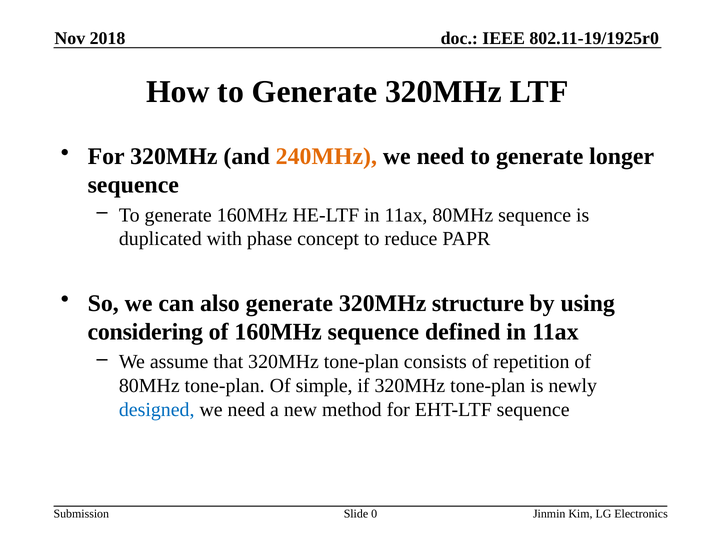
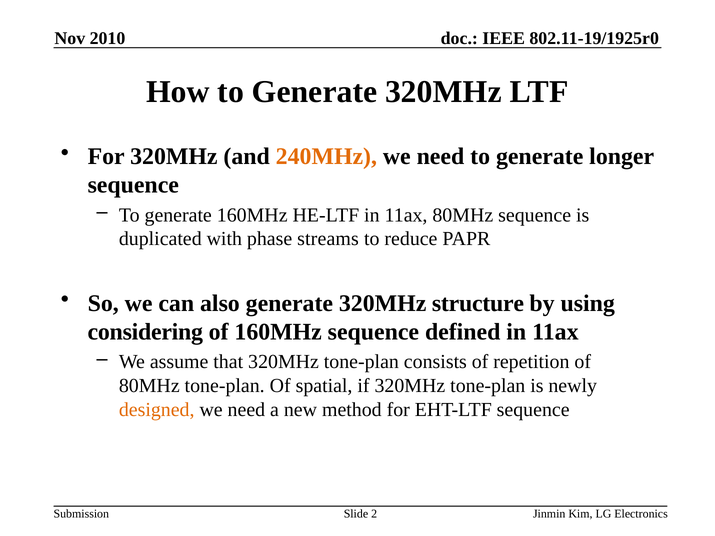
2018: 2018 -> 2010 (108, 38)
concept: concept -> streams (328, 239)
simple: simple -> spatial (324, 386)
designed colour: blue -> orange (157, 410)
0: 0 -> 2 (374, 514)
